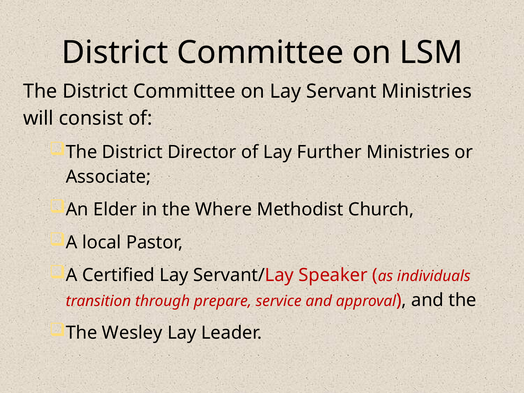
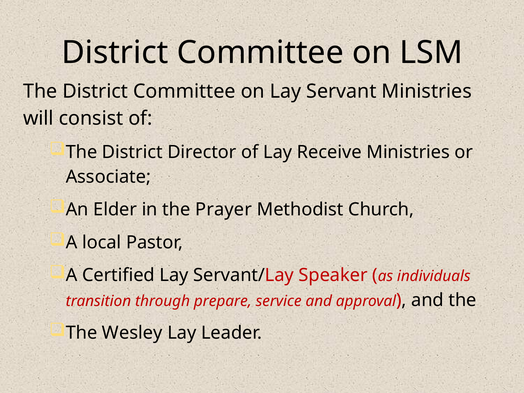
Further: Further -> Receive (329, 152)
Where: Where -> Prayer (224, 210)
